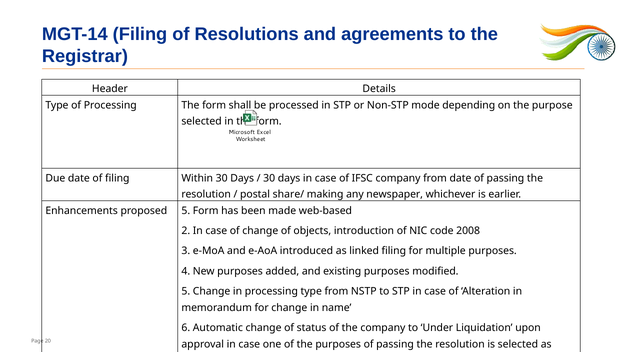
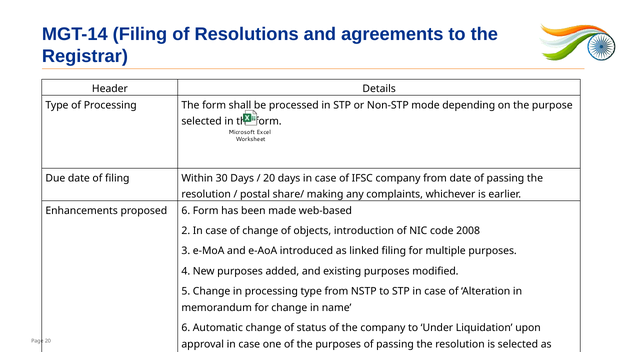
30: 30 -> 20 (269, 178)
newspaper: newspaper -> complaints (395, 194)
proposed 5: 5 -> 6 (186, 211)
